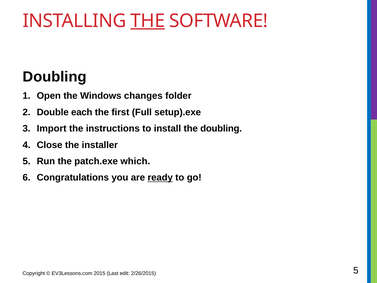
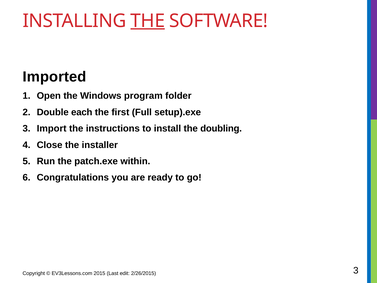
Doubling: Doubling -> Imported (55, 77)
changes: changes -> program (143, 96)
which: which -> within (135, 161)
ready underline: present -> none (160, 177)
2/26/2015 5: 5 -> 3 (356, 270)
